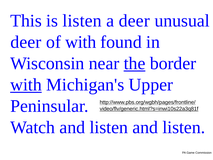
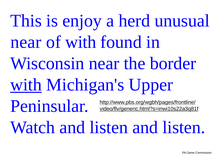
is listen: listen -> enjoy (82, 21)
a deer: deer -> herd (134, 21)
deer: deer -> near (26, 42)
the underline: present -> none (135, 63)
